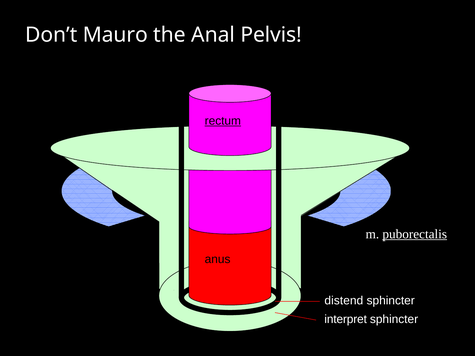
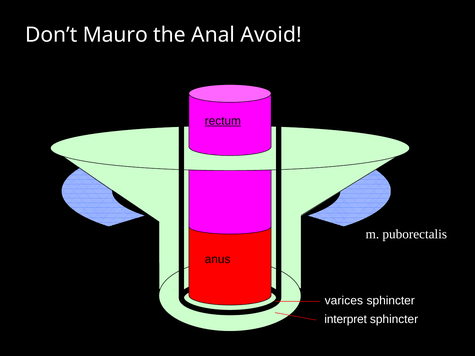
Pelvis: Pelvis -> Avoid (271, 35)
puborectalis underline: present -> none (415, 234)
distend: distend -> varices (344, 301)
